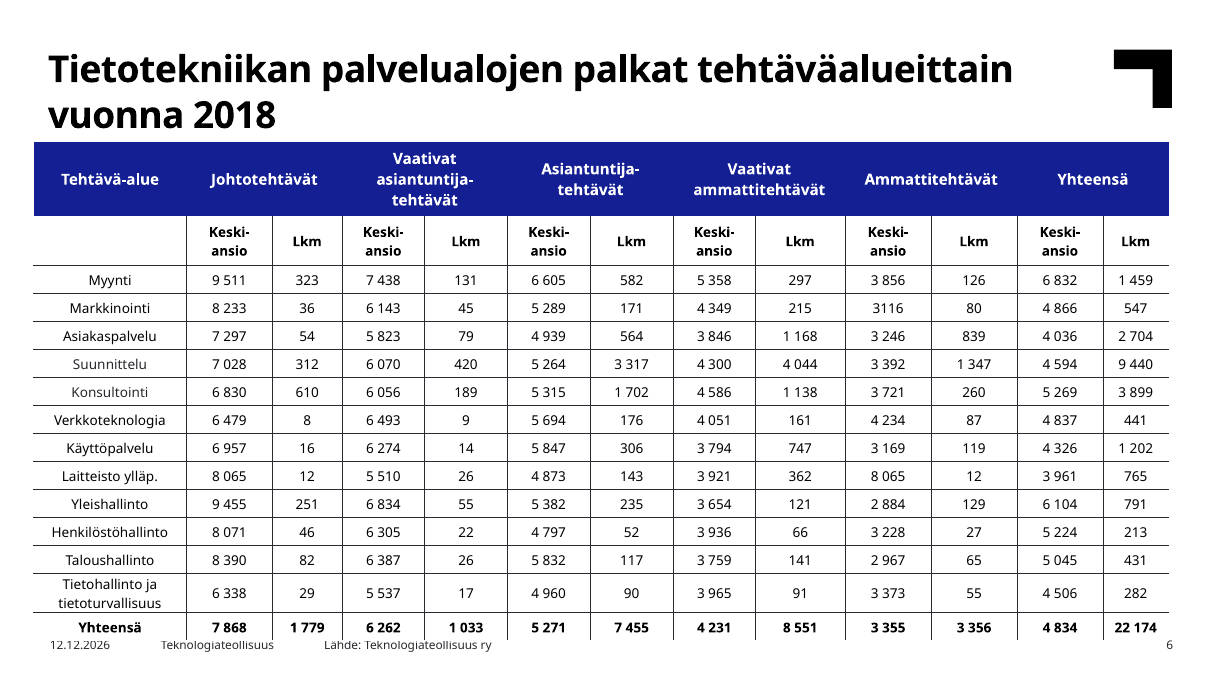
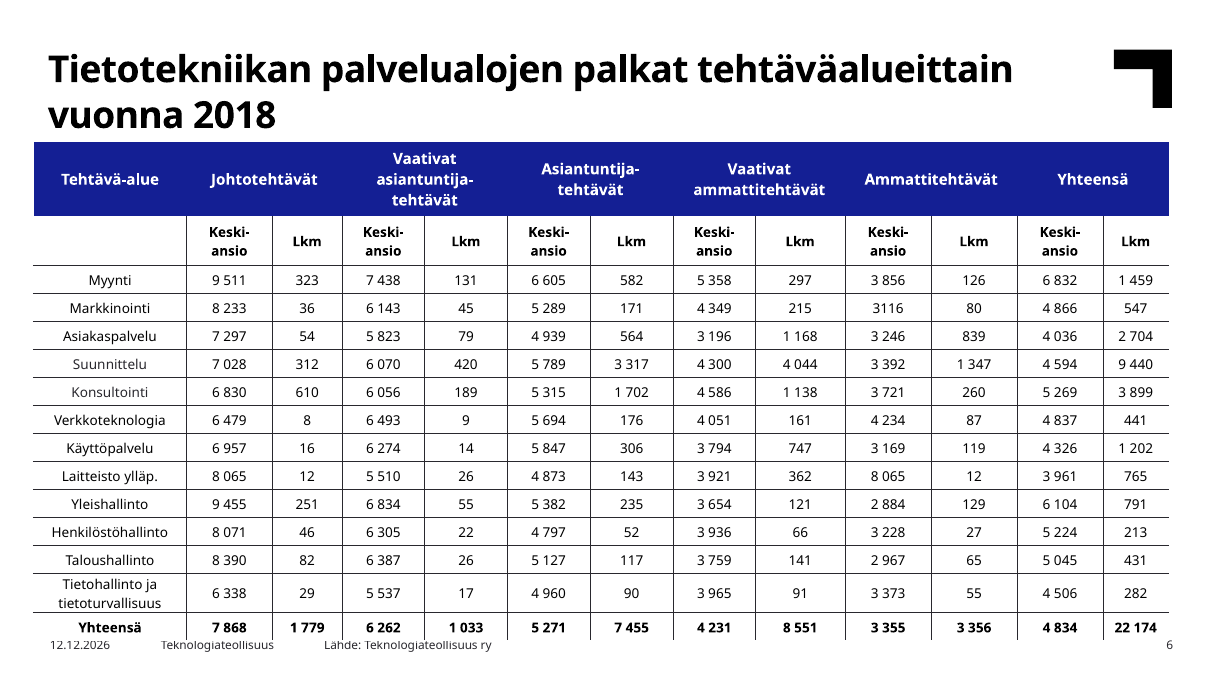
846: 846 -> 196 (720, 337)
264: 264 -> 789 (554, 365)
5 832: 832 -> 127 (554, 561)
